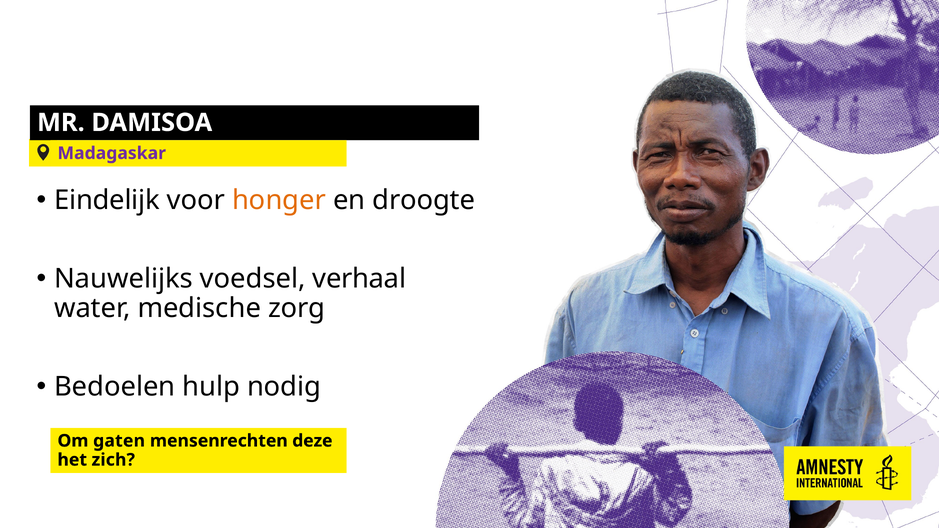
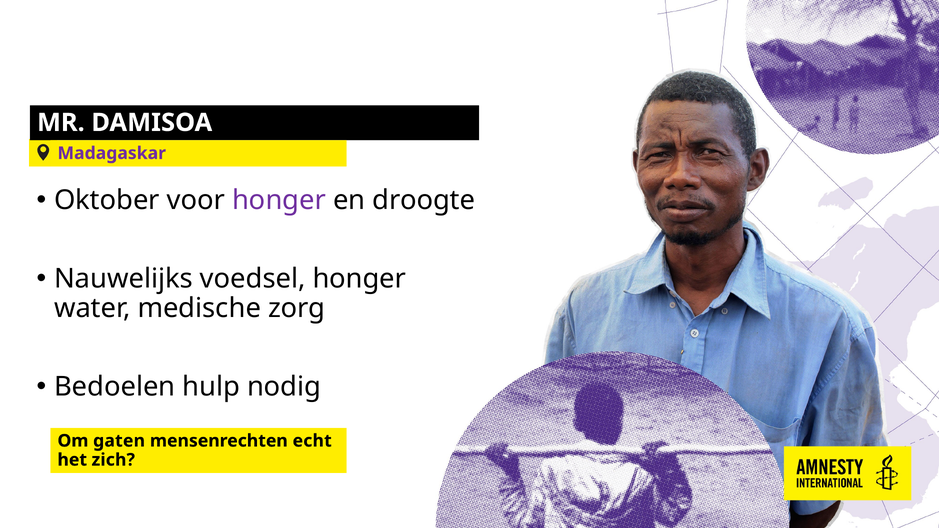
Eindelijk: Eindelijk -> Oktober (107, 200)
honger colour: orange -> purple (279, 200)
voedsel verhaal: verhaal -> honger (359, 279)
deze: deze -> echt (312, 441)
